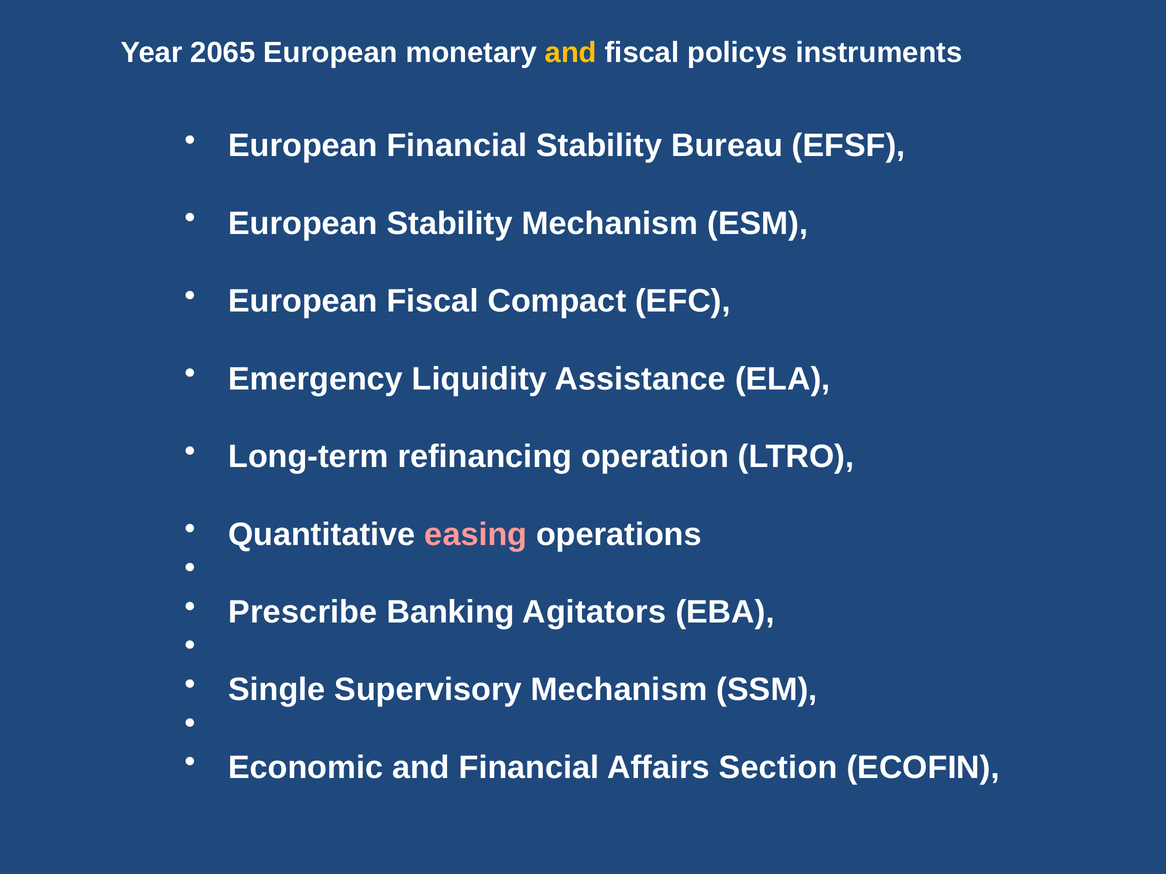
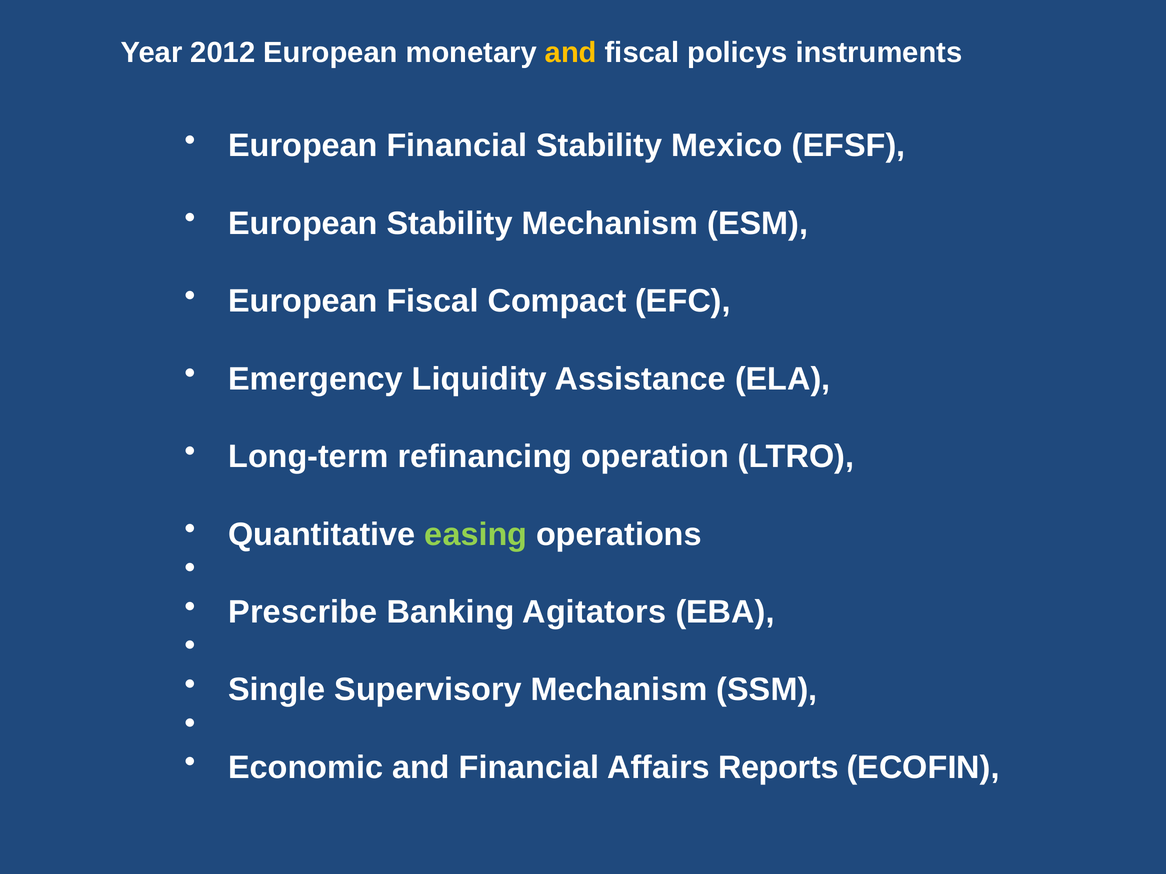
2065: 2065 -> 2012 (223, 53)
Bureau: Bureau -> Mexico (727, 146)
easing colour: pink -> light green (476, 535)
Section: Section -> Reports (778, 768)
